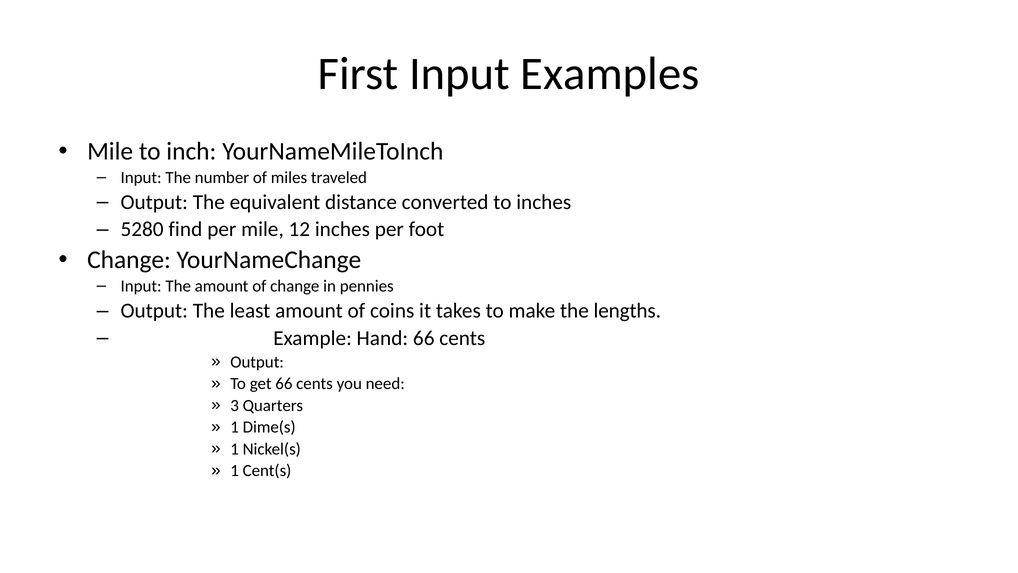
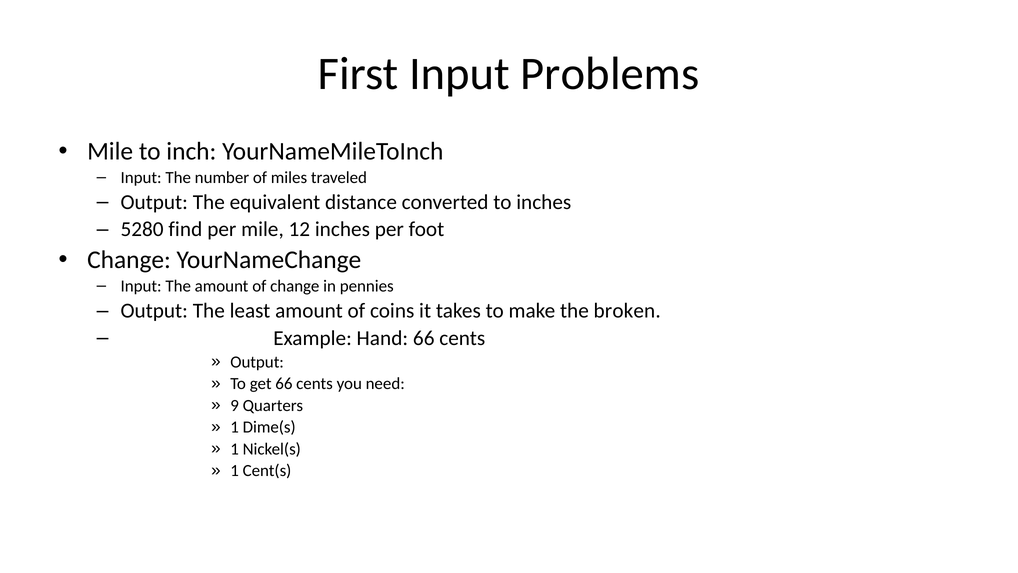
Examples: Examples -> Problems (610, 74)
lengths: lengths -> broken (627, 311)
3: 3 -> 9 (235, 405)
